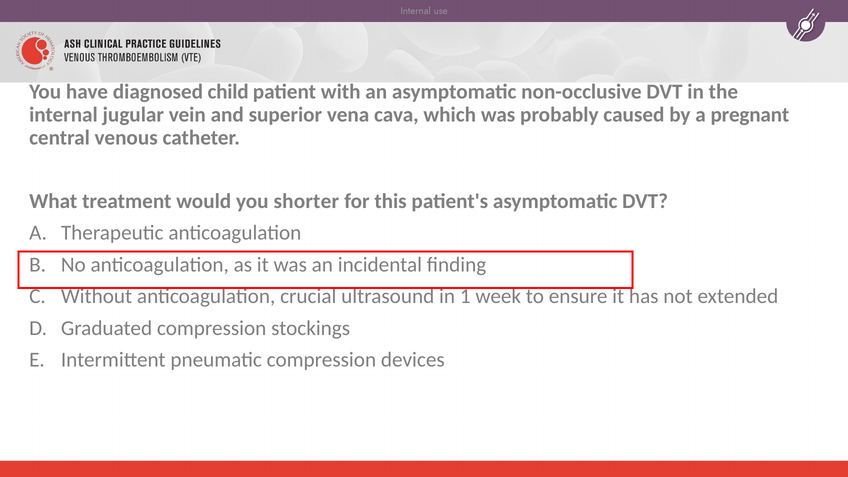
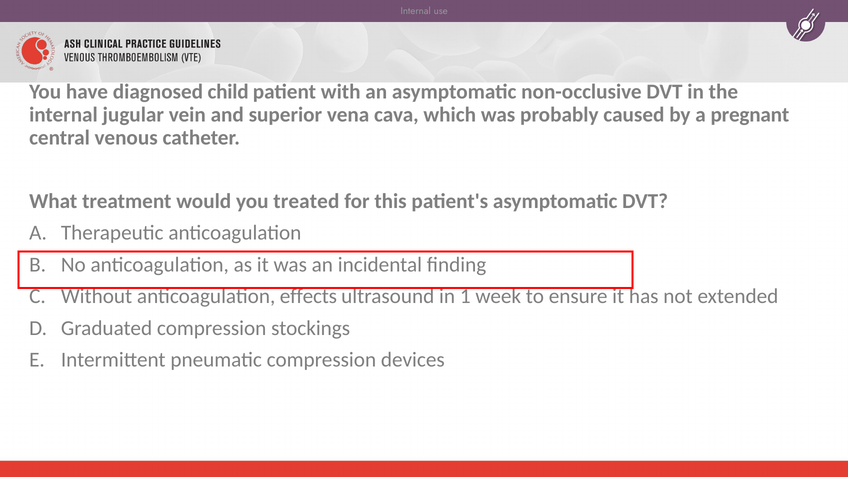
shorter: shorter -> treated (306, 201)
crucial: crucial -> effects (308, 296)
